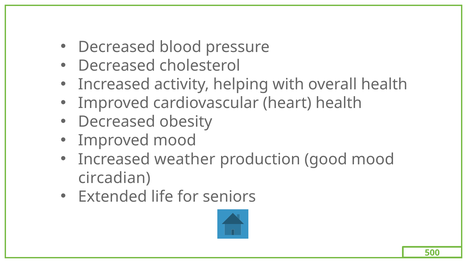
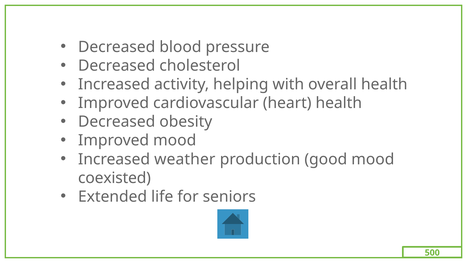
circadian: circadian -> coexisted (114, 178)
